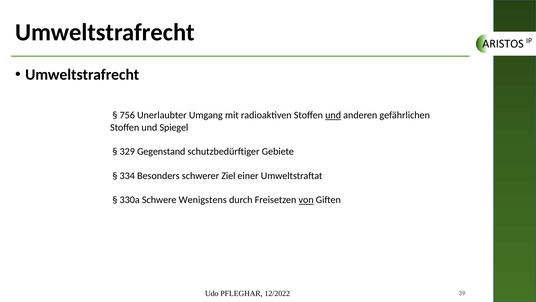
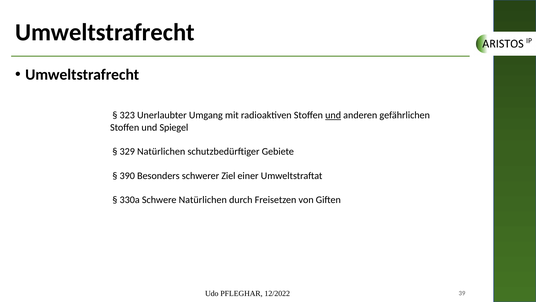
756: 756 -> 323 (127, 115)
329 Gegenstand: Gegenstand -> Natürlichen (161, 151)
334: 334 -> 390 (127, 175)
Schwere Wenigstens: Wenigstens -> Natürlichen (203, 200)
von underline: present -> none (306, 200)
